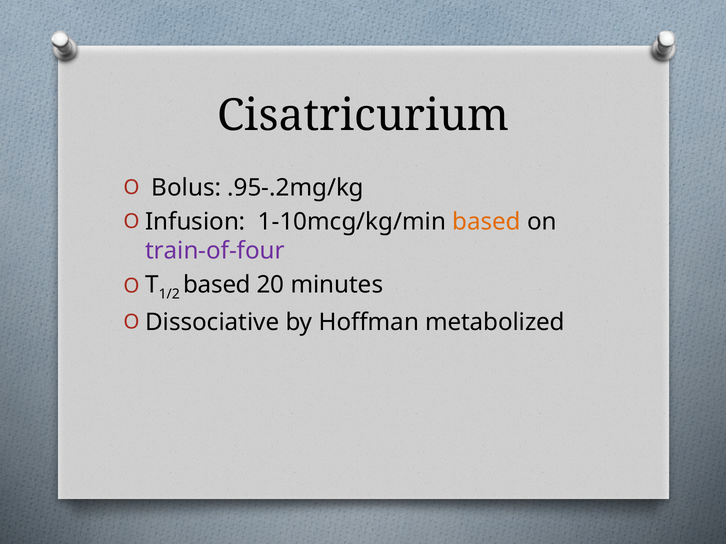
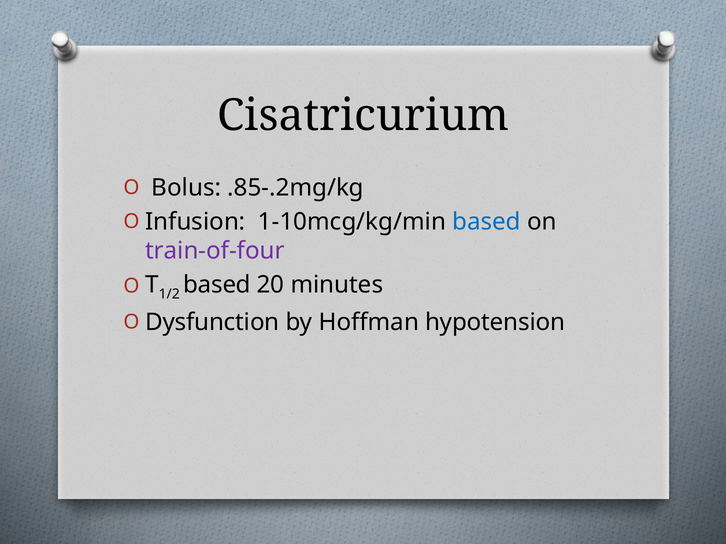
.95-.2mg/kg: .95-.2mg/kg -> .85-.2mg/kg (296, 188)
based colour: orange -> blue (487, 222)
Dissociative: Dissociative -> Dysfunction (212, 323)
metabolized: metabolized -> hypotension (495, 323)
